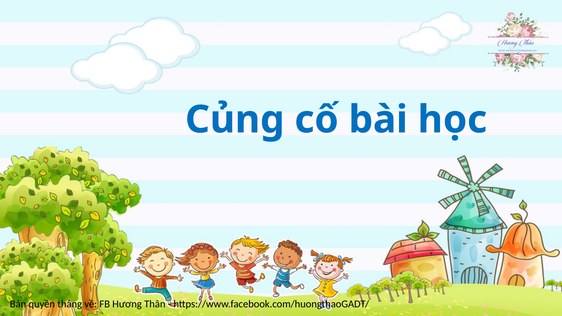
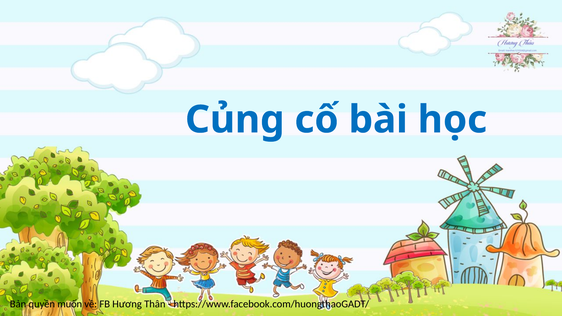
tháng: tháng -> muốn (70, 304)
